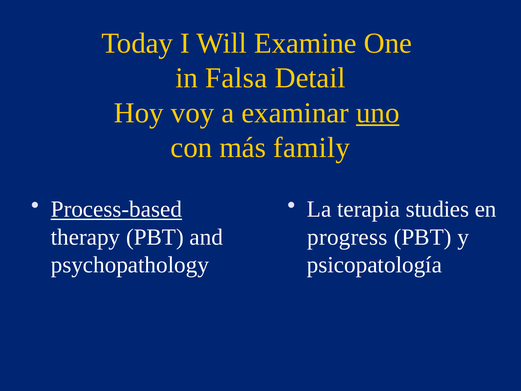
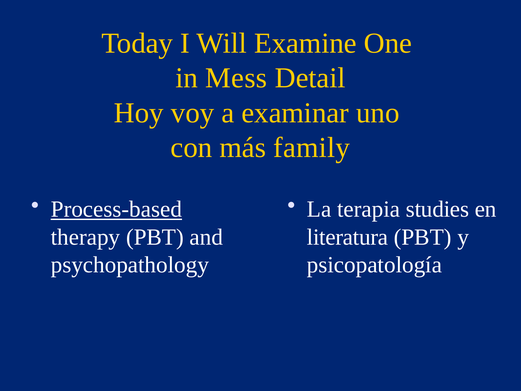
Falsa: Falsa -> Mess (236, 78)
uno underline: present -> none (378, 113)
progress: progress -> literatura (348, 237)
